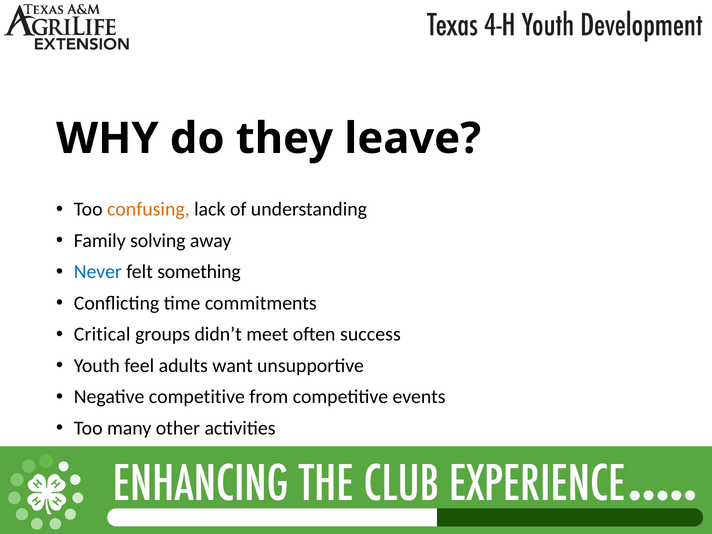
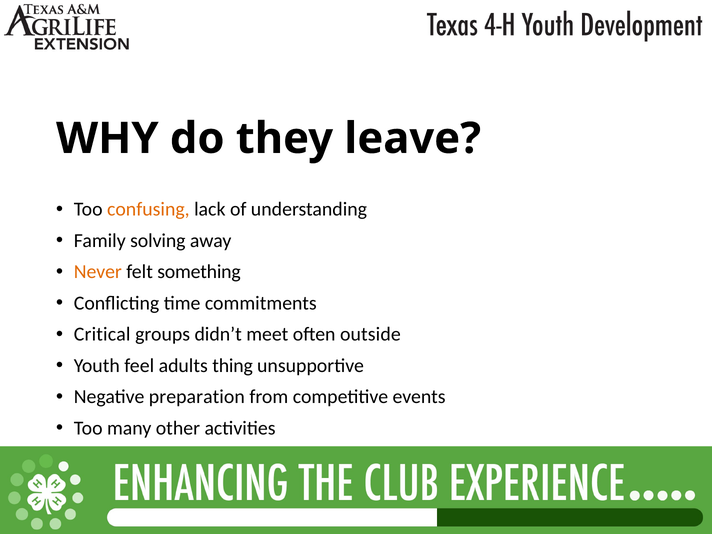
Never colour: blue -> orange (98, 272)
success: success -> outside (370, 334)
want: want -> thing (233, 366)
Negative competitive: competitive -> preparation (197, 397)
